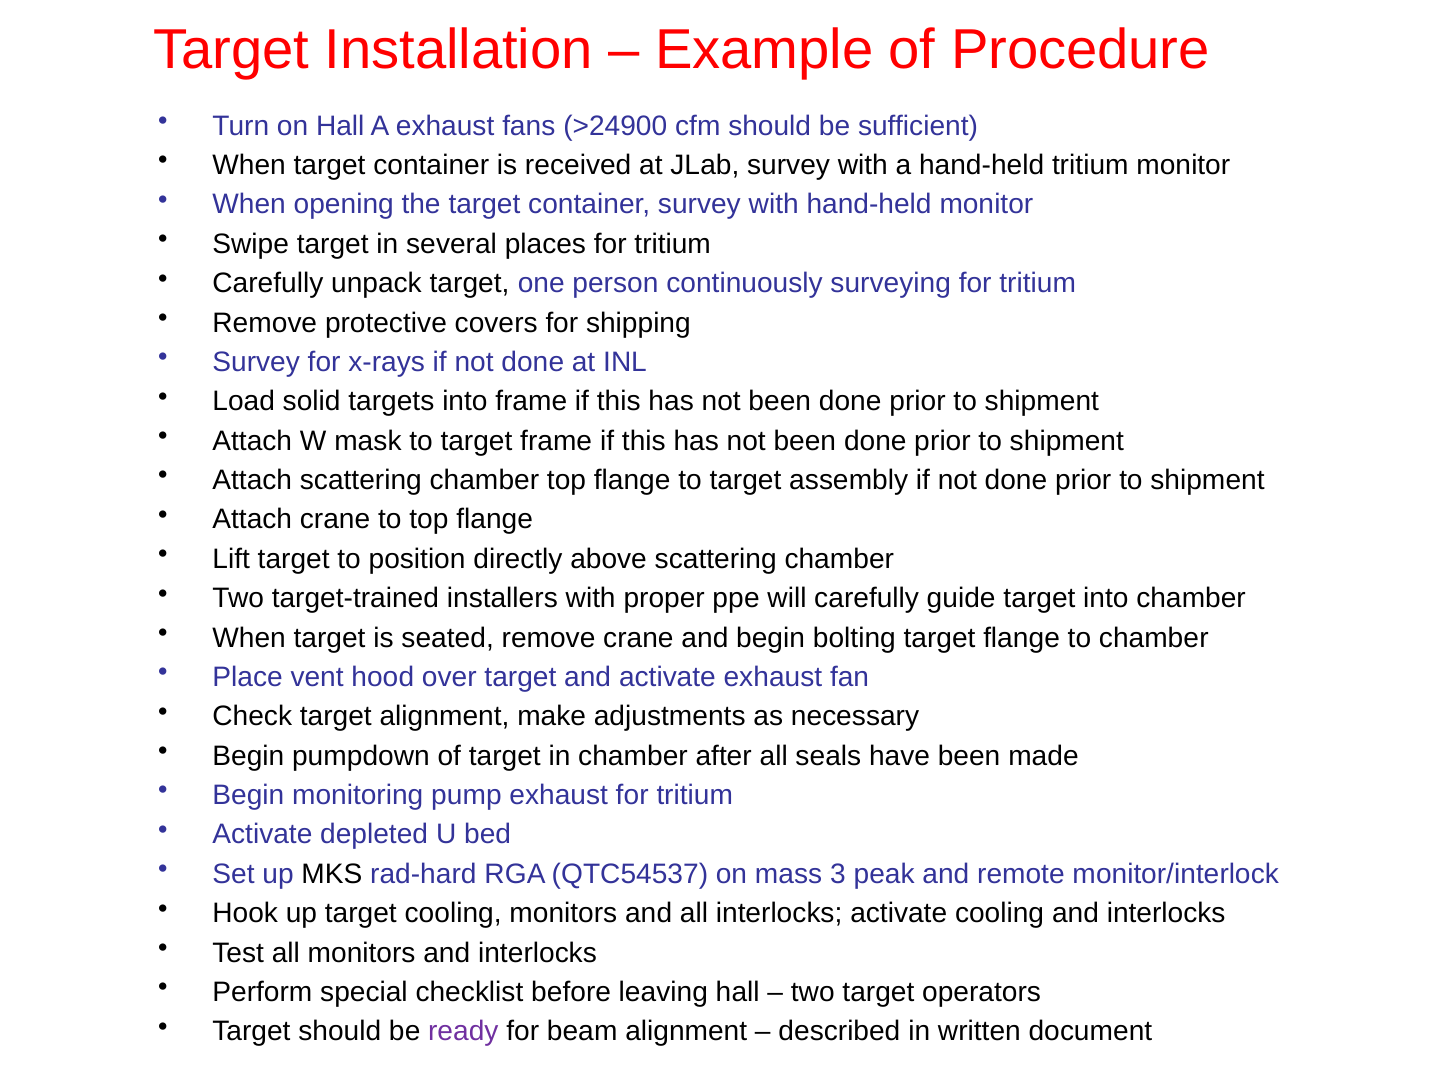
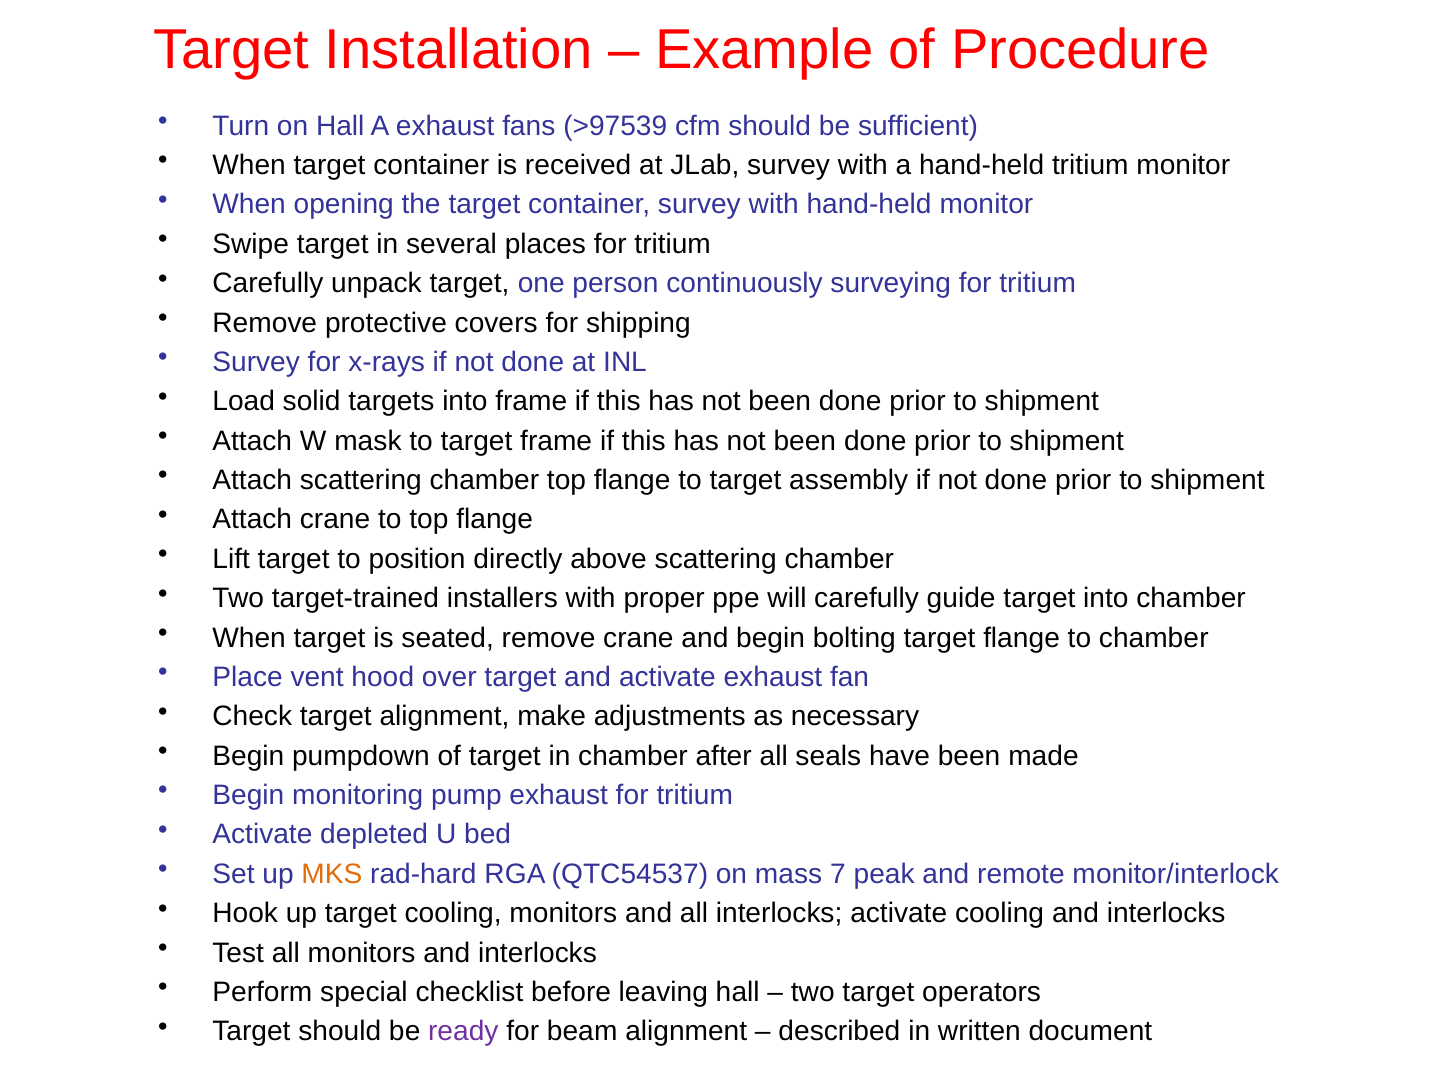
>24900: >24900 -> >97539 (615, 126)
MKS colour: black -> orange (332, 874)
3: 3 -> 7 (838, 874)
